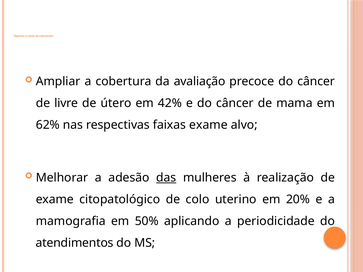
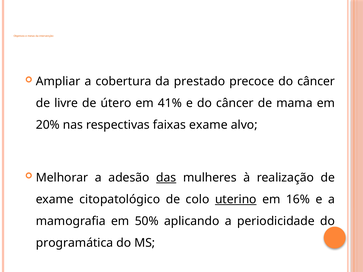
avaliação: avaliação -> prestado (200, 82)
42%: 42% -> 41% (170, 103)
62%: 62% -> 20% (48, 125)
uterino underline: none -> present (236, 200)
20%: 20% -> 16% (298, 200)
atendimentos: atendimentos -> programática (75, 243)
